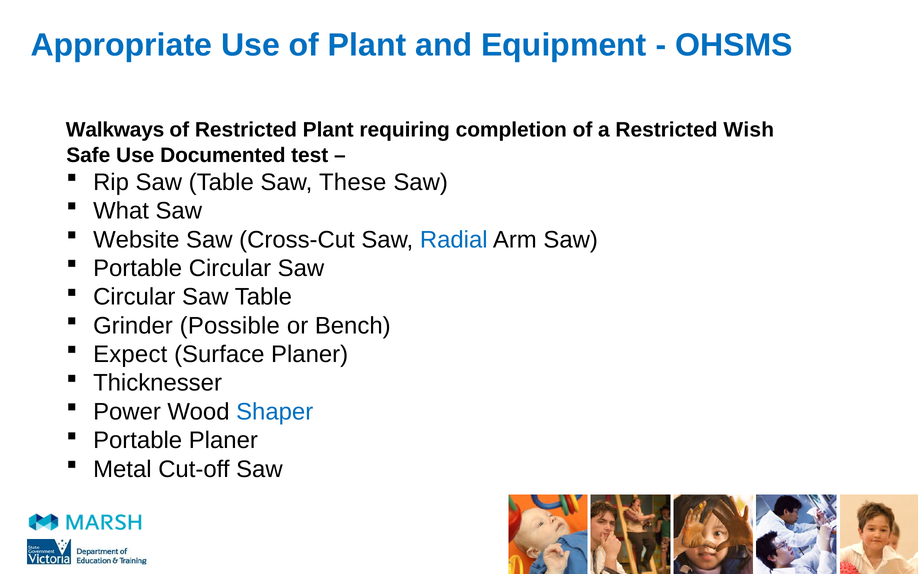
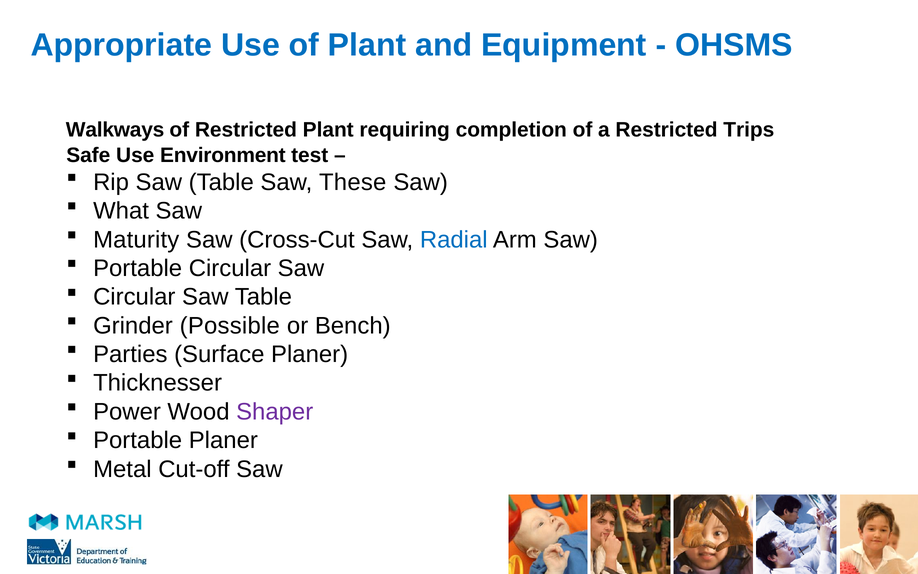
Wish: Wish -> Trips (749, 130)
Documented: Documented -> Environment (223, 155)
Website: Website -> Maturity (136, 239)
Expect: Expect -> Parties (130, 354)
Shaper colour: blue -> purple (275, 412)
